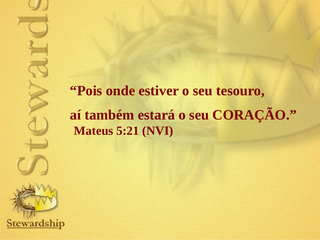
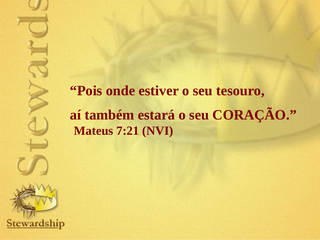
5:21: 5:21 -> 7:21 (128, 131)
